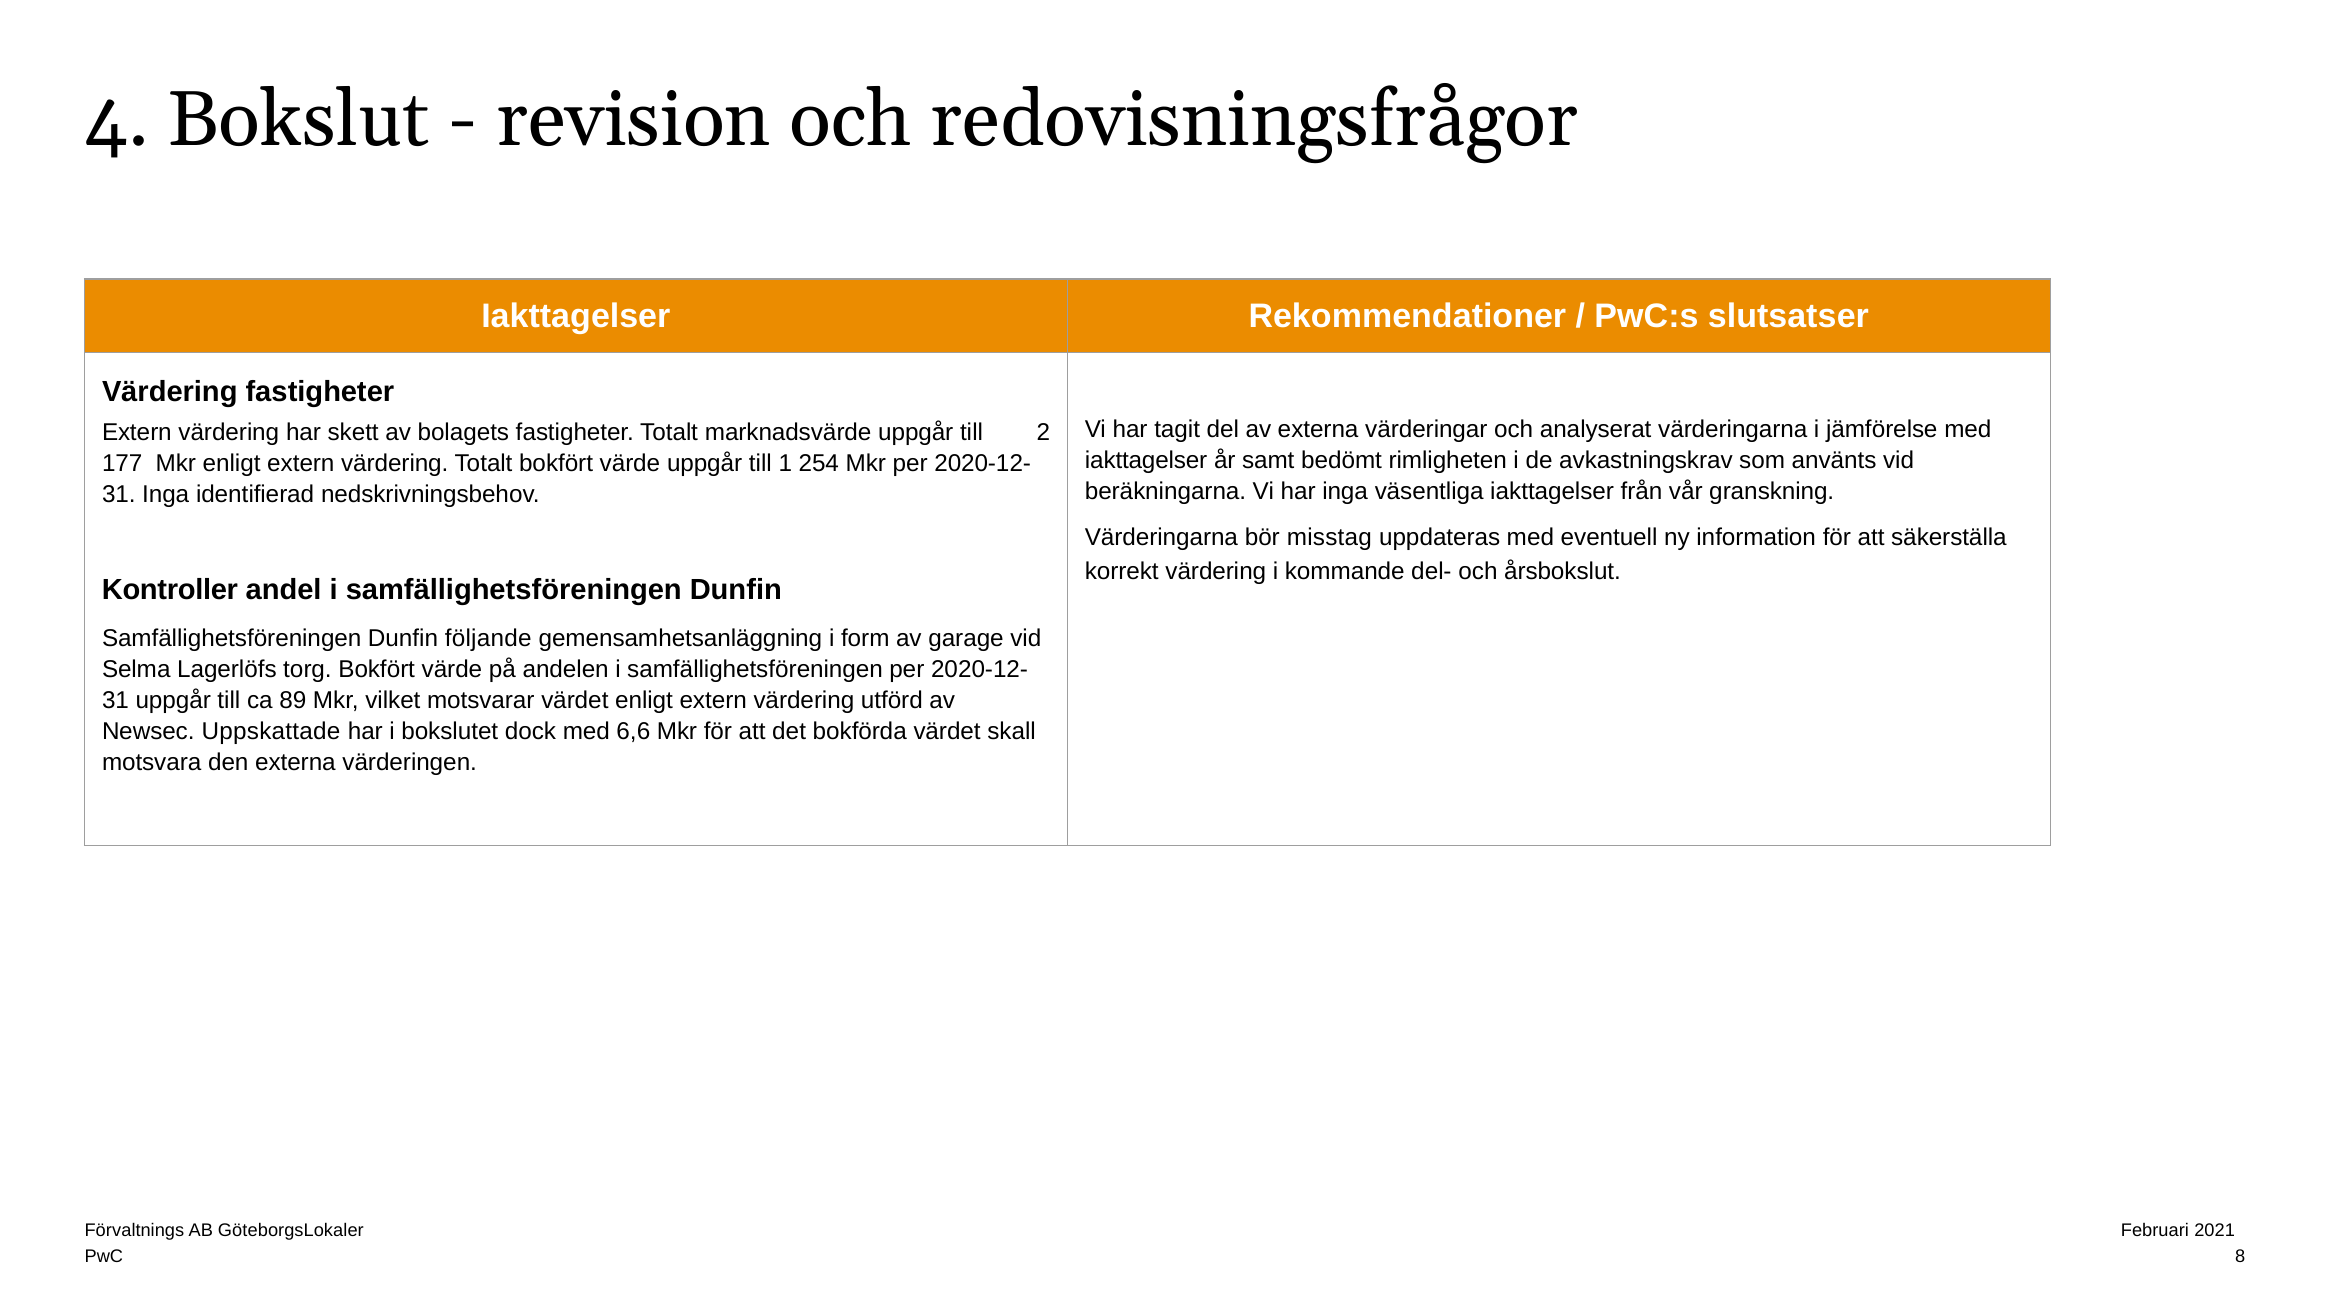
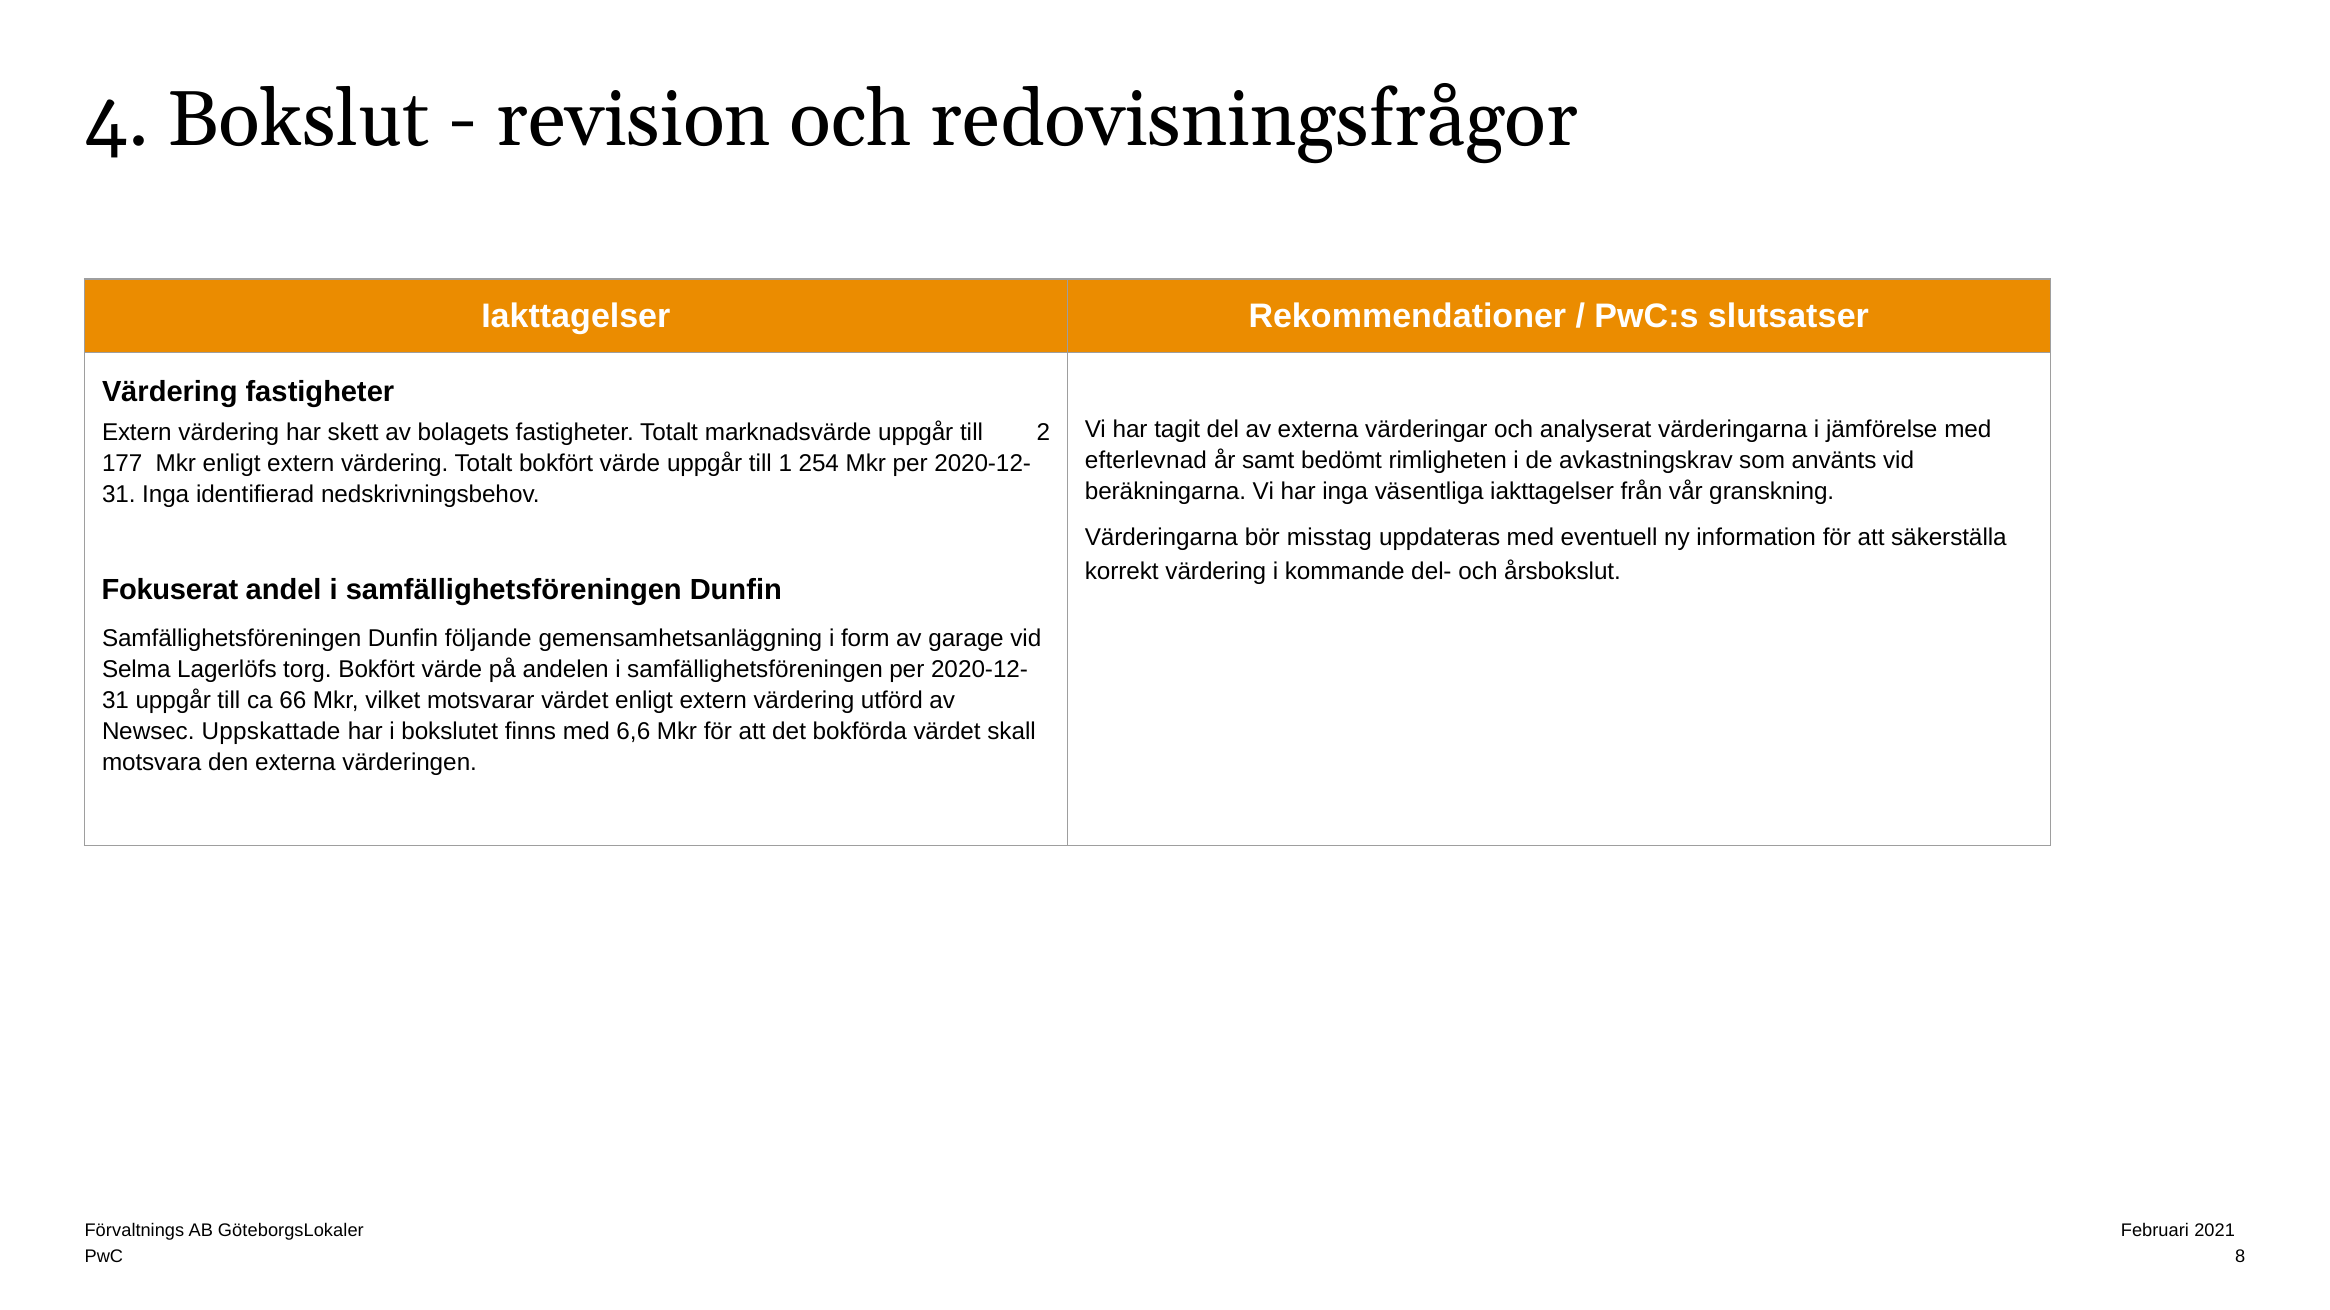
iakttagelser: iakttagelser -> efterlevnad (1146, 461)
Kontroller: Kontroller -> Fokuserat (170, 590)
89: 89 -> 66 (293, 701)
dock: dock -> finns (530, 732)
